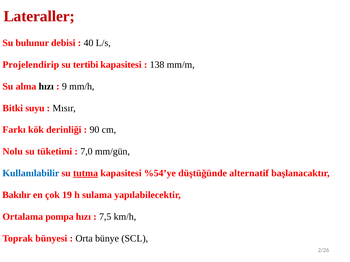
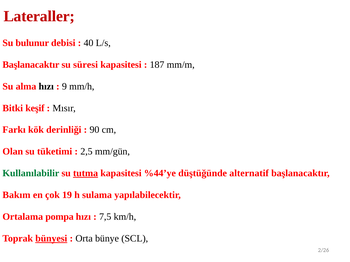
Projelendirip: Projelendirip -> Başlanacaktır (31, 65)
tertibi: tertibi -> süresi (86, 65)
138: 138 -> 187 (157, 65)
suyu: suyu -> keşif (35, 108)
Nolu: Nolu -> Olan (13, 152)
7,0: 7,0 -> 2,5 (86, 152)
Kullanılabilir colour: blue -> green (31, 174)
%54’ye: %54’ye -> %44’ye (160, 174)
Bakılır: Bakılır -> Bakım (16, 195)
bünyesi underline: none -> present (51, 239)
